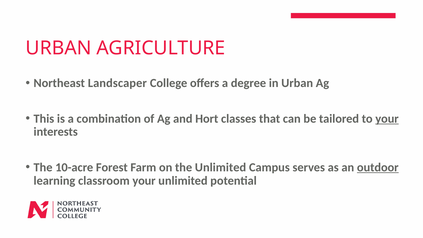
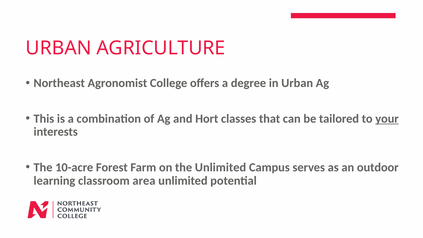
Landscaper: Landscaper -> Agronomist (117, 83)
outdoor underline: present -> none (378, 167)
classroom your: your -> area (144, 181)
